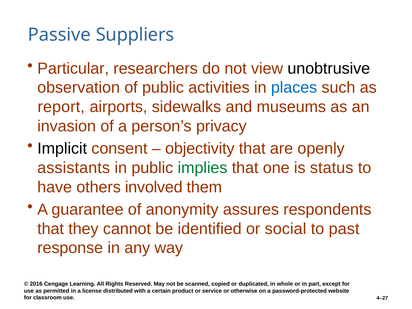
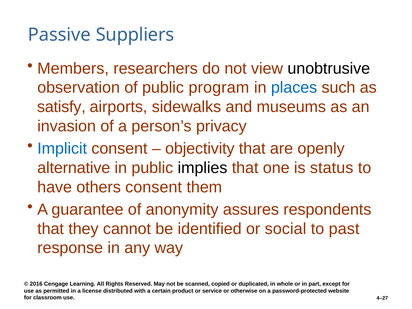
Particular: Particular -> Members (73, 68)
activities: activities -> program (219, 88)
report: report -> satisfy (61, 107)
Implicit colour: black -> blue (62, 149)
assistants: assistants -> alternative (74, 168)
implies colour: green -> black (203, 168)
others involved: involved -> consent (154, 187)
